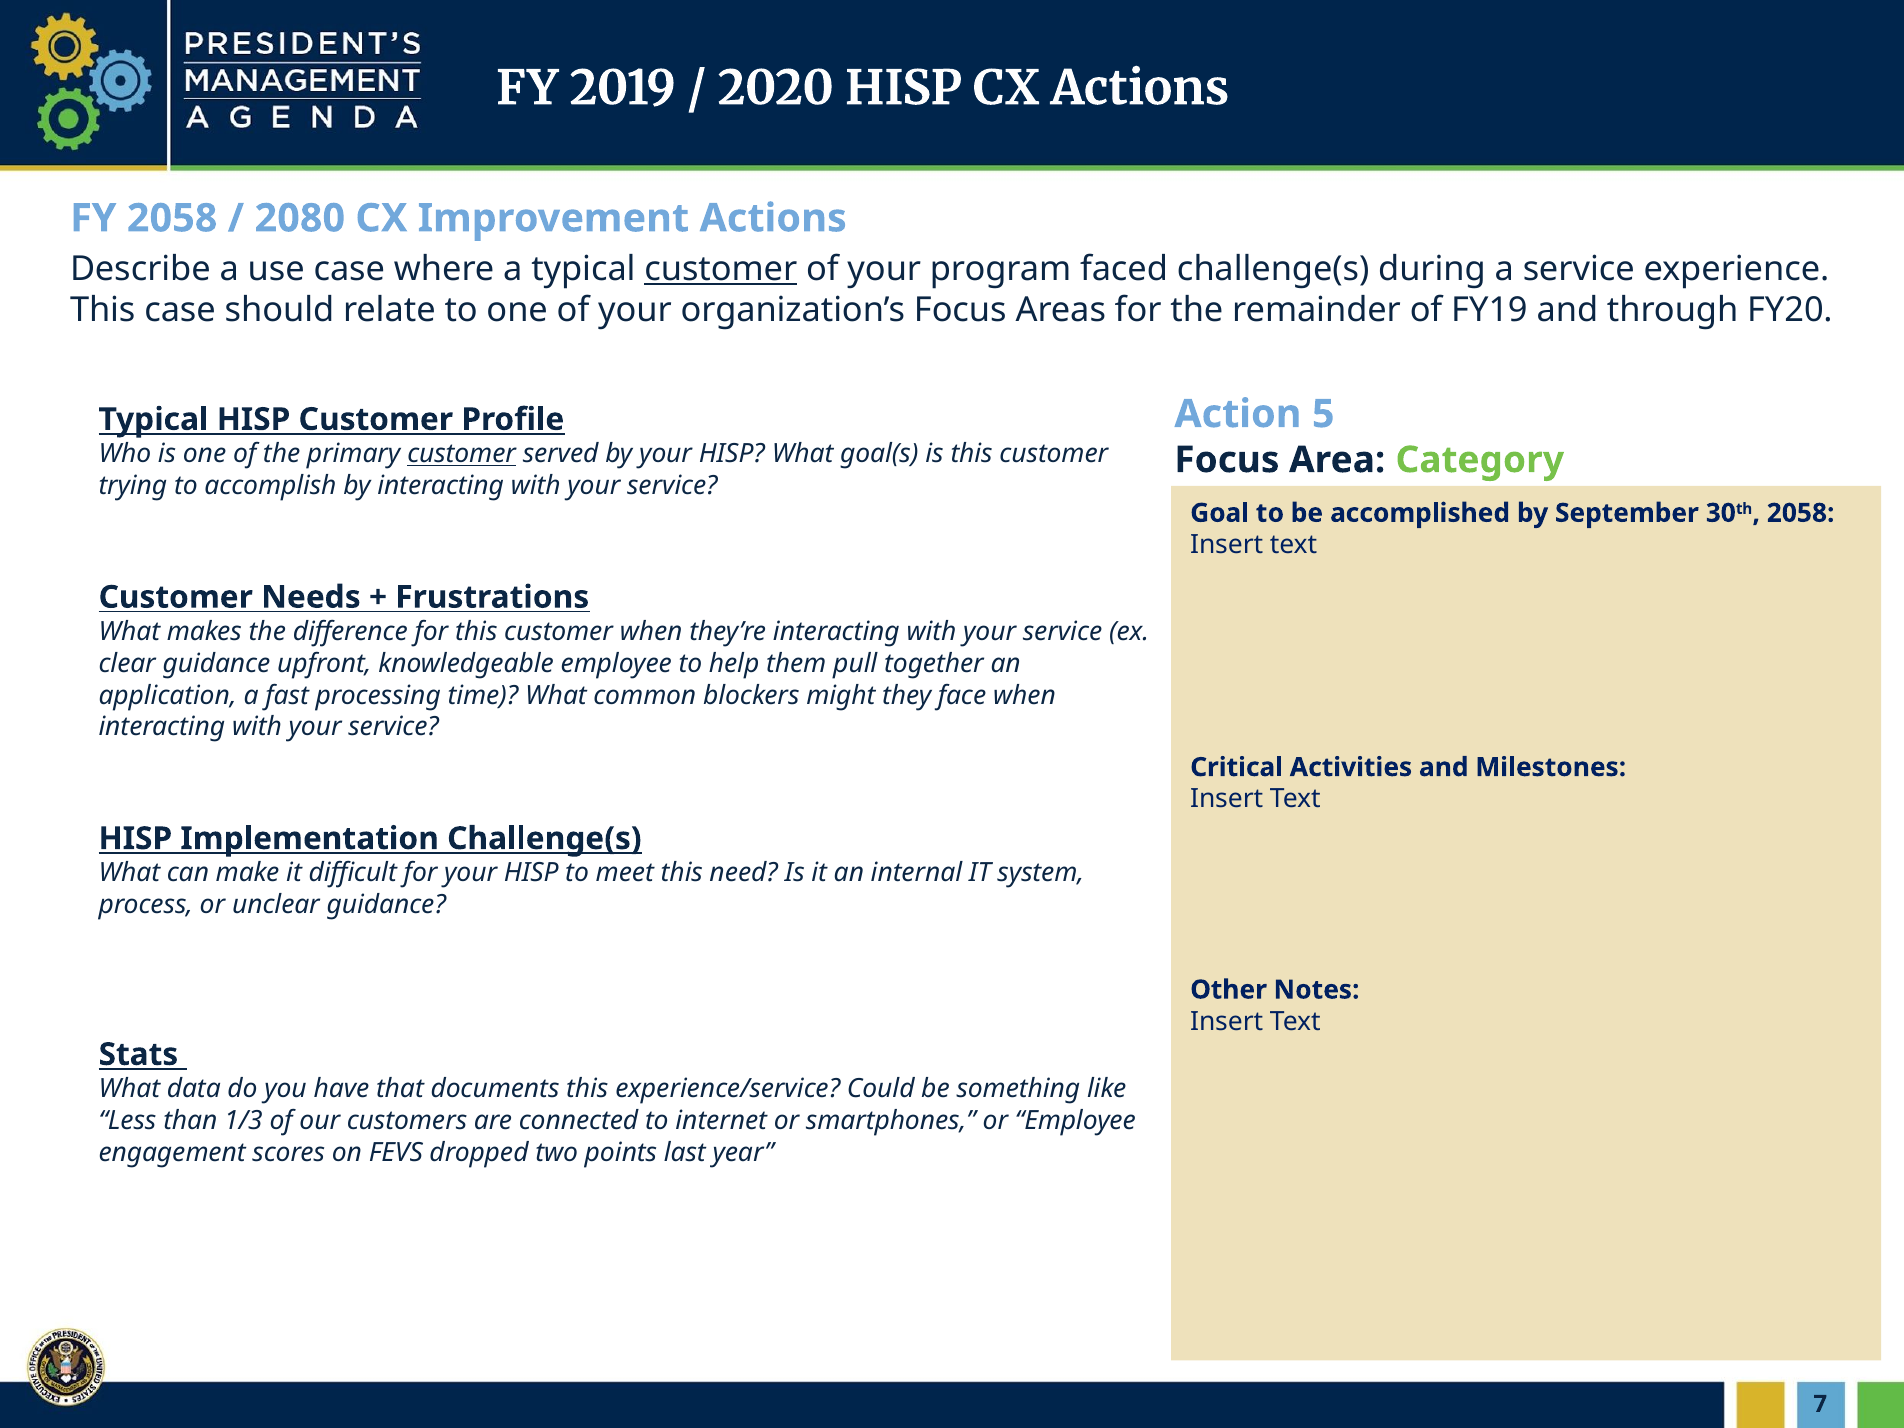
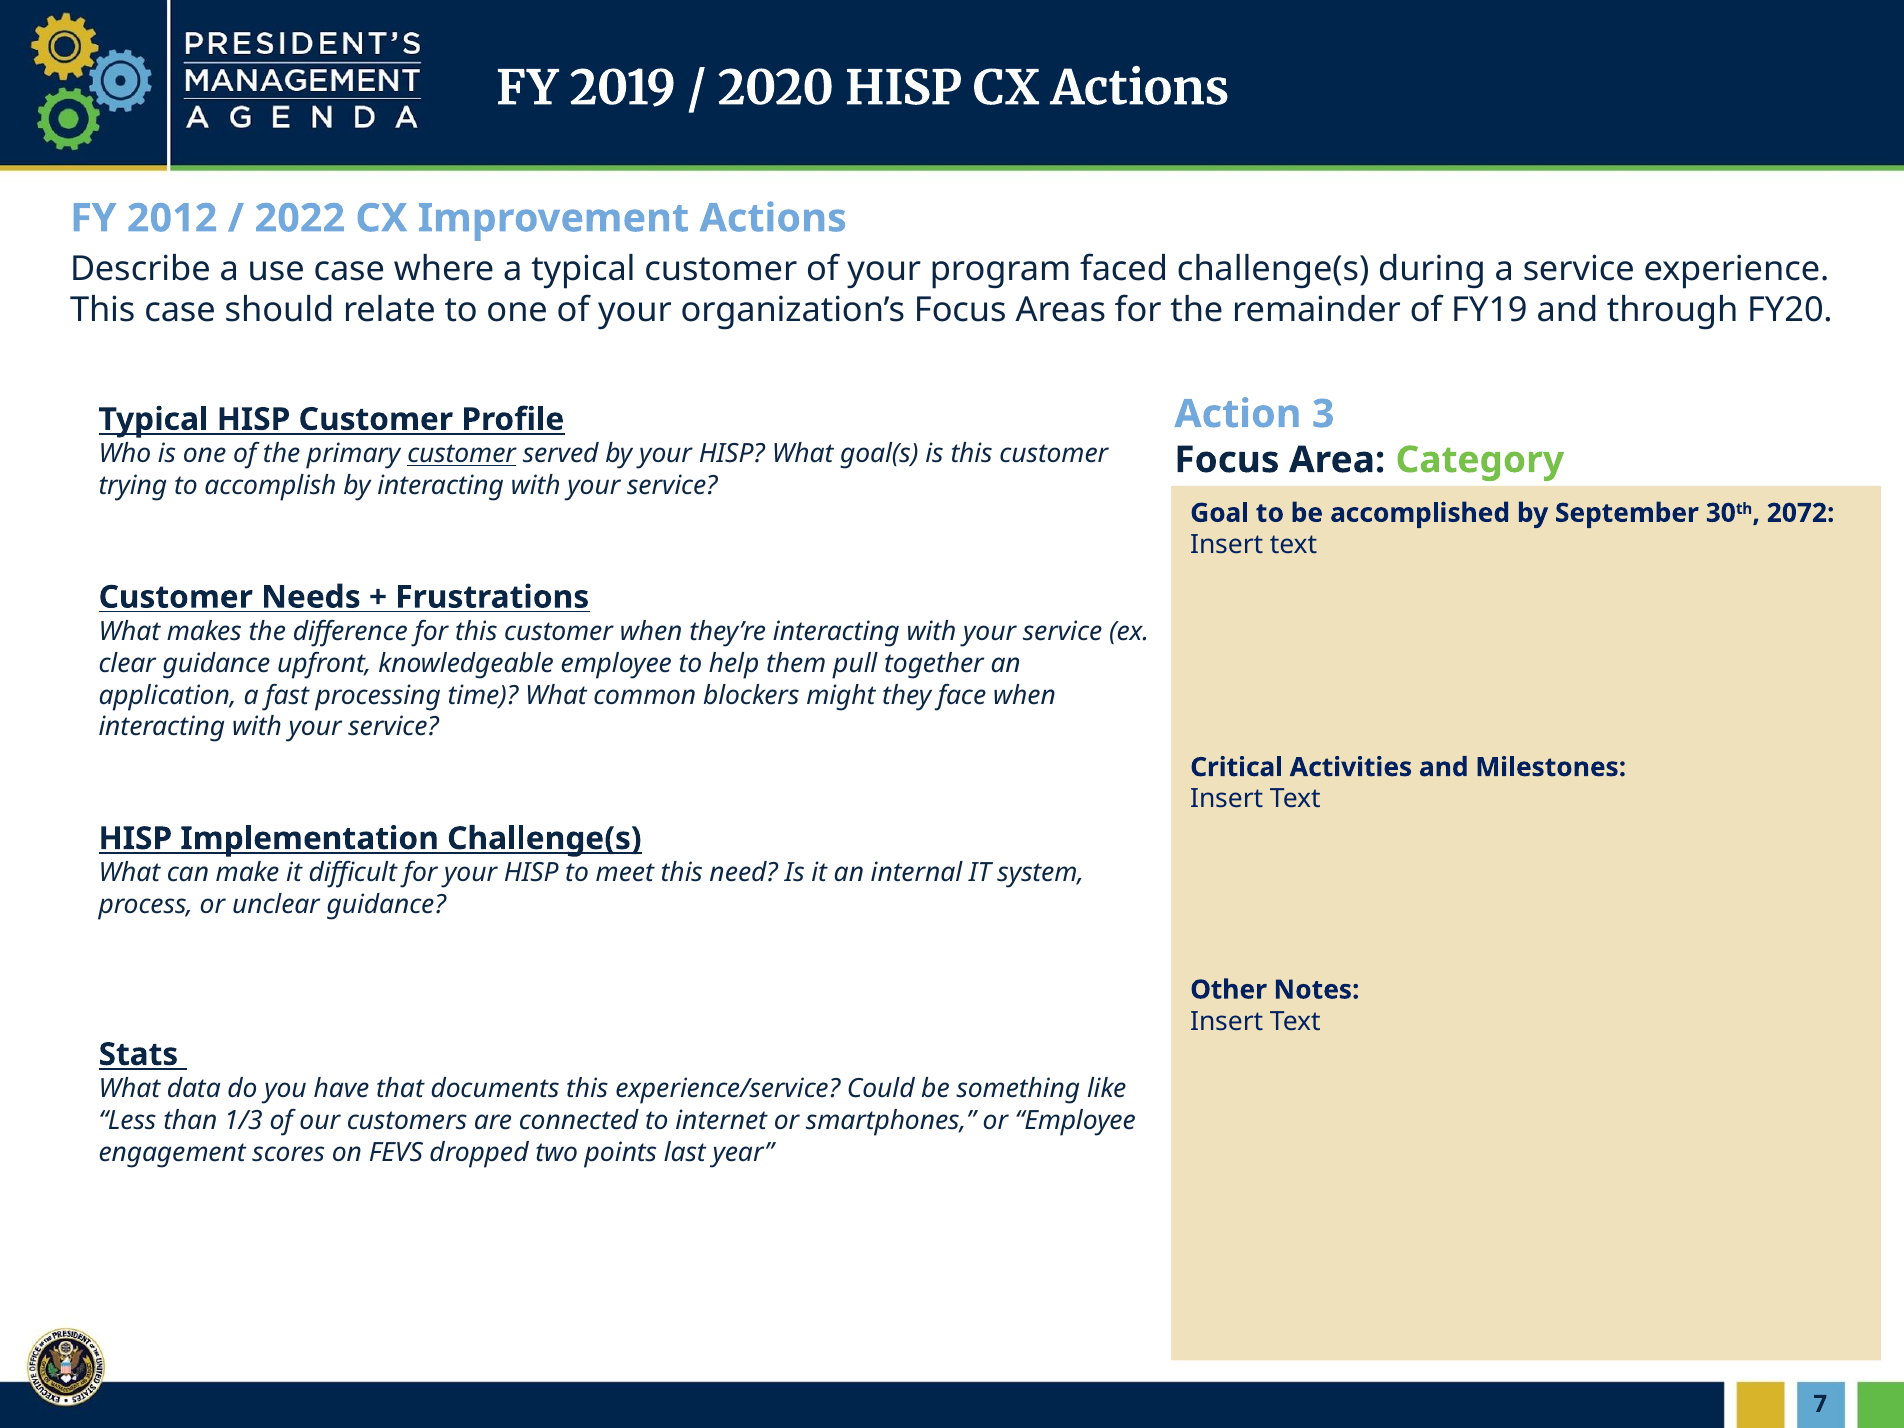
FY 2058: 2058 -> 2012 (172, 218)
2080: 2080 -> 2022 (300, 218)
customer underline: present -> none (721, 269)
5: 5 -> 3 (1323, 414)
30th 2058: 2058 -> 2072 (1801, 513)
